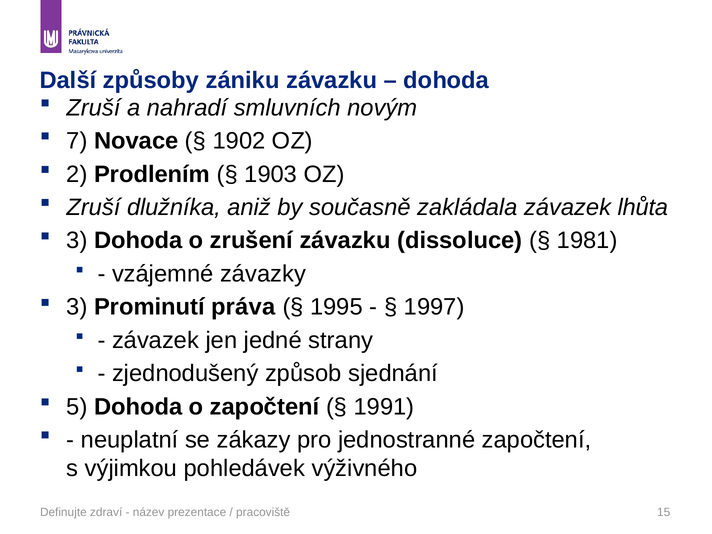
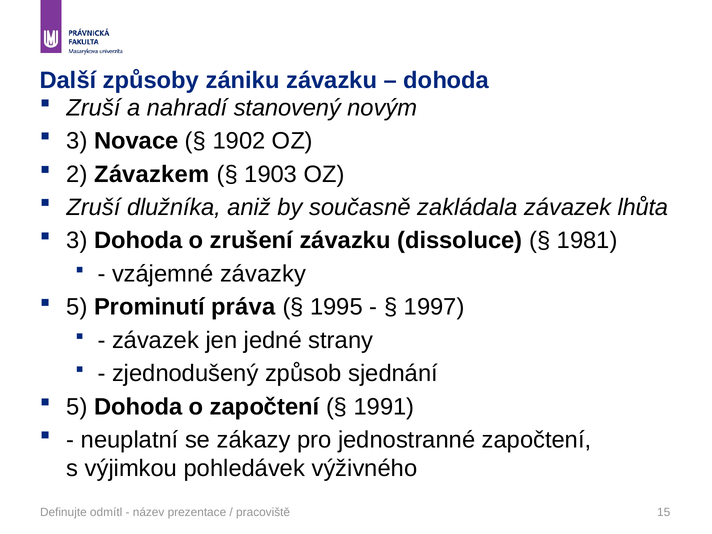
smluvních: smluvních -> stanovený (287, 108)
7: 7 -> 3 (77, 141)
Prodlením: Prodlením -> Závazkem (152, 174)
3: 3 -> 5 (77, 307)
zdraví: zdraví -> odmítl (106, 512)
